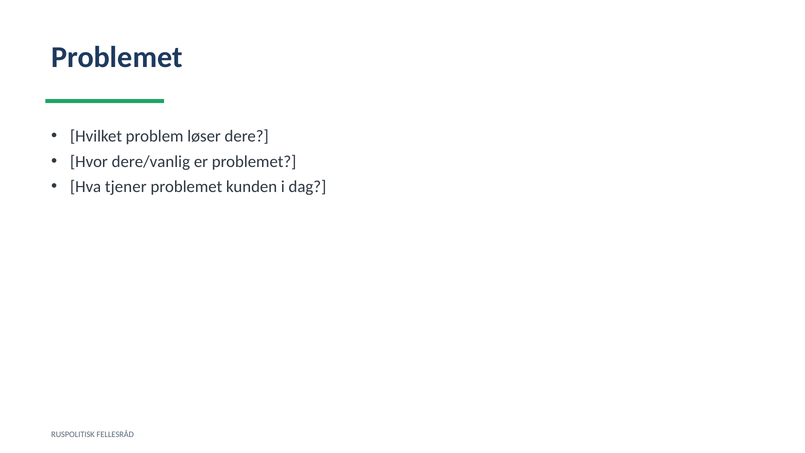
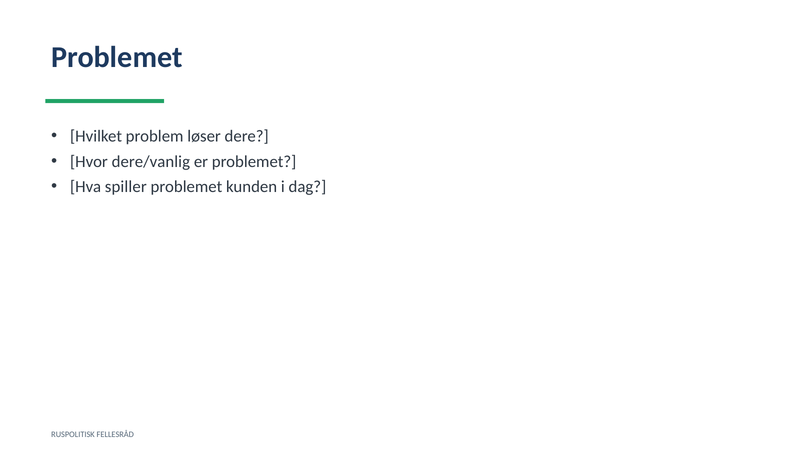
tjener: tjener -> spiller (126, 187)
